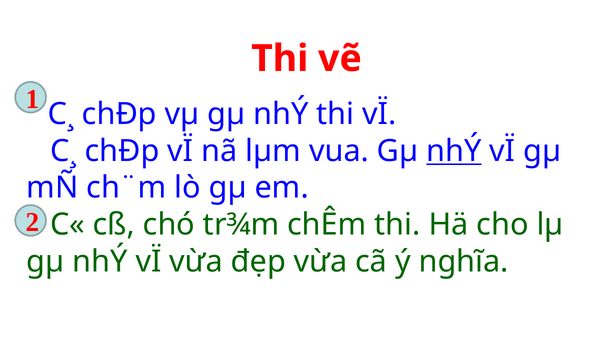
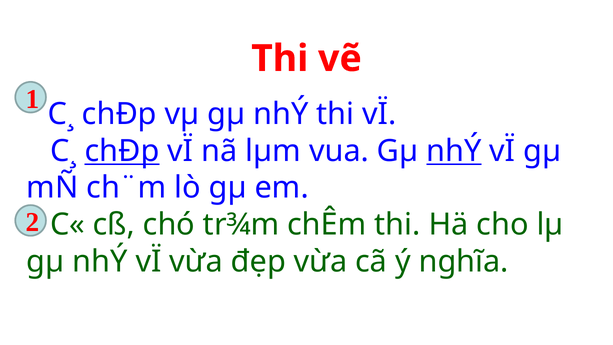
chÐp underline: none -> present (122, 151)
